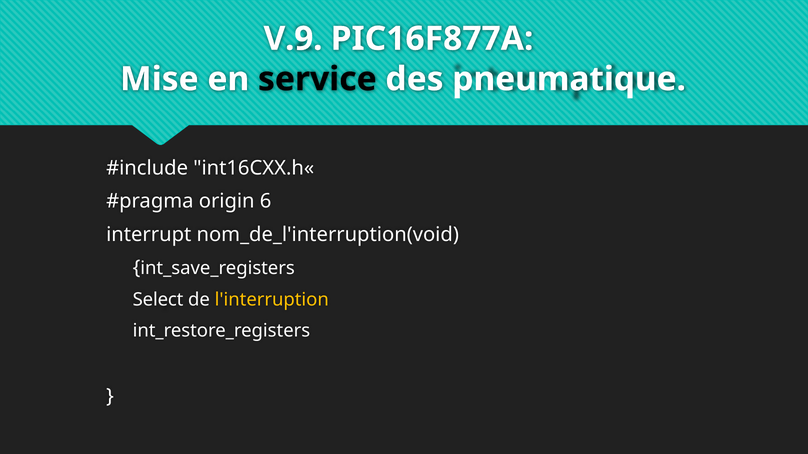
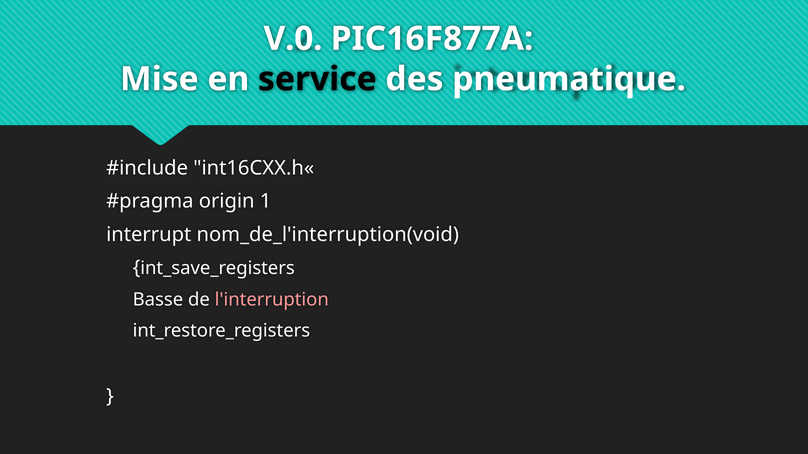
V.9: V.9 -> V.0 (293, 39)
6: 6 -> 1 (266, 201)
Select: Select -> Basse (158, 300)
l'interruption colour: yellow -> pink (272, 300)
